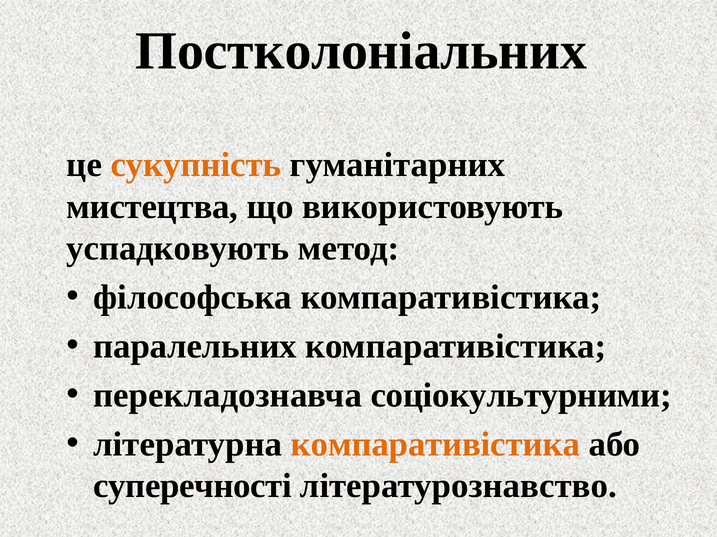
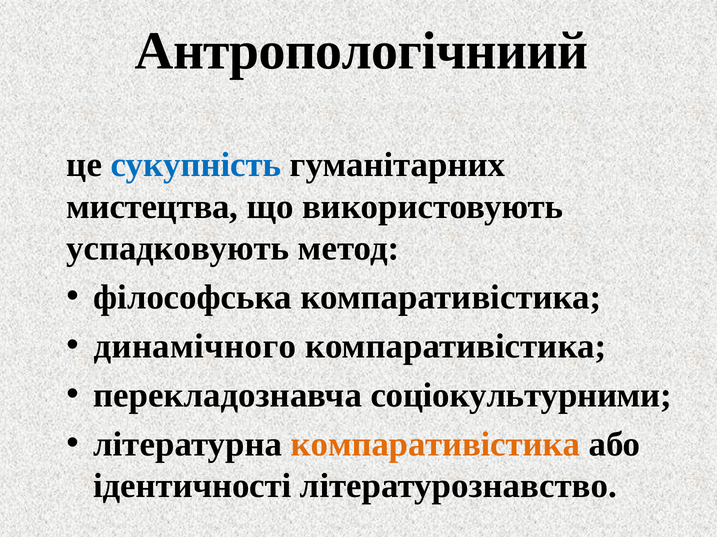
Постколоніальних: Постколоніальних -> Антропологічниий (361, 51)
сукупність colour: orange -> blue (196, 165)
паралельних: паралельних -> динамічного (195, 347)
суперечності: суперечності -> ідентичності (192, 487)
